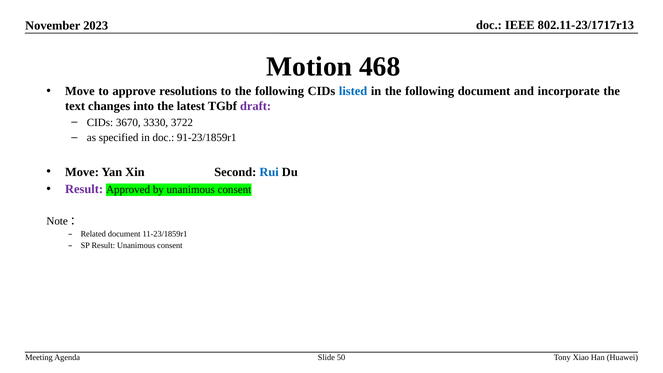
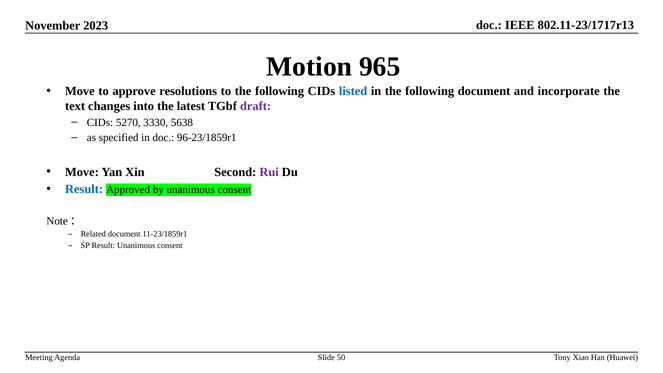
468: 468 -> 965 (380, 67)
3670: 3670 -> 5270 (128, 122)
3722: 3722 -> 5638 (182, 122)
91-23/1859r1: 91-23/1859r1 -> 96-23/1859r1 (207, 138)
Rui colour: blue -> purple (269, 172)
Result colour: purple -> blue (84, 189)
